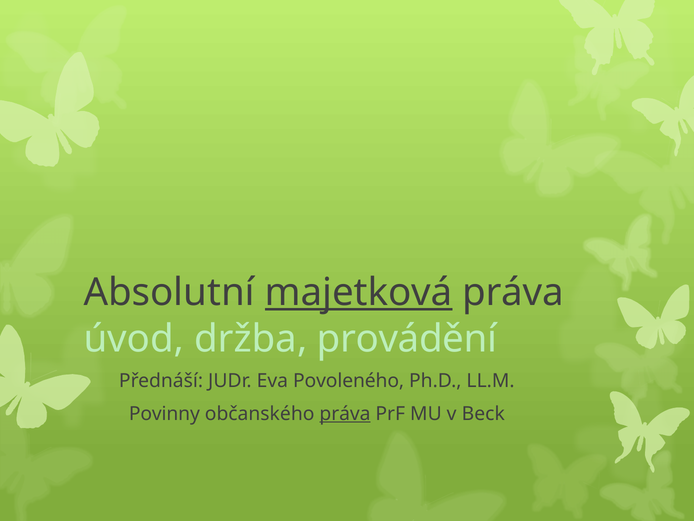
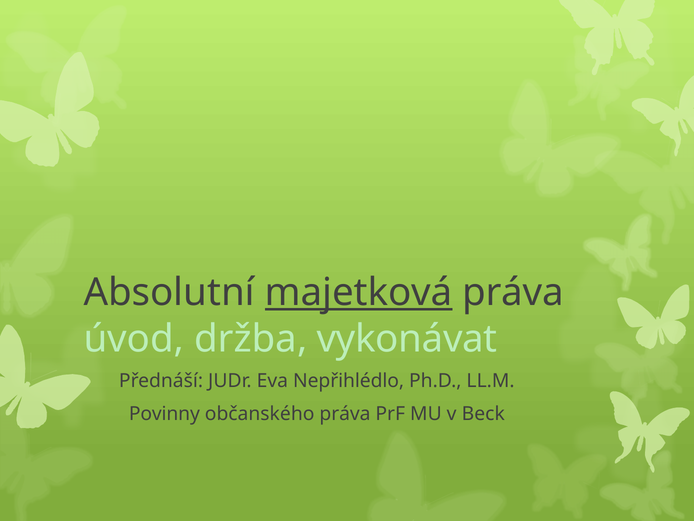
provádění: provádění -> vykonávat (407, 339)
Povoleného: Povoleného -> Nepřihlédlo (349, 380)
práva underline: present -> none (345, 413)
